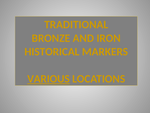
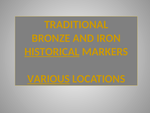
HISTORICAL underline: none -> present (52, 52)
